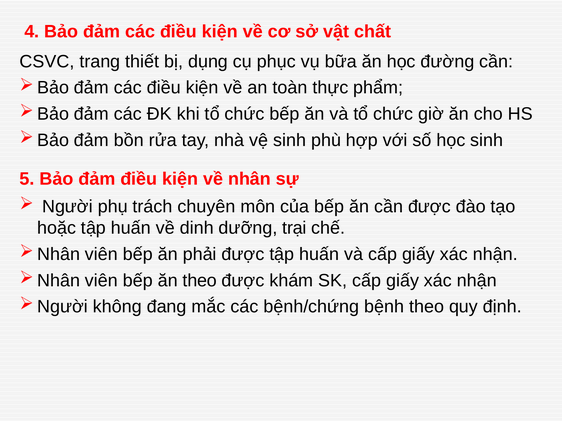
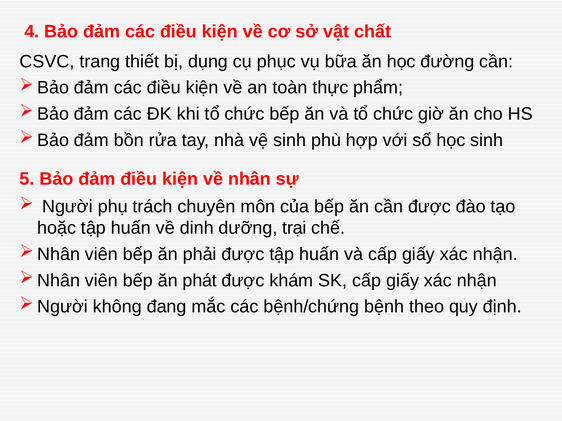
ăn theo: theo -> phát (200, 281)
